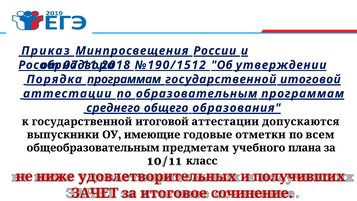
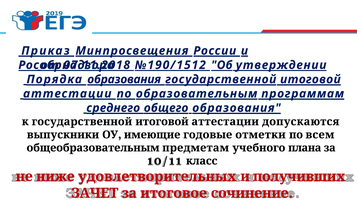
Порядка программам: программам -> образования (124, 79)
